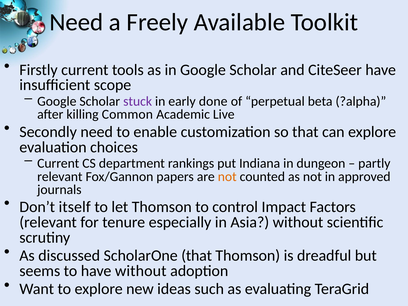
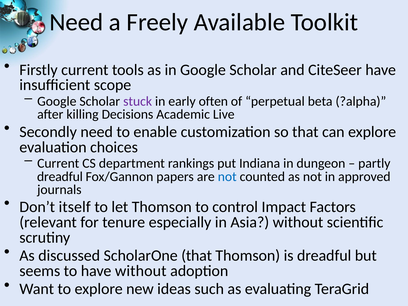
done: done -> often (213, 101)
Common: Common -> Decisions (127, 114)
relevant: relevant -> dreadful (60, 177)
not colour: orange -> blue (227, 177)
